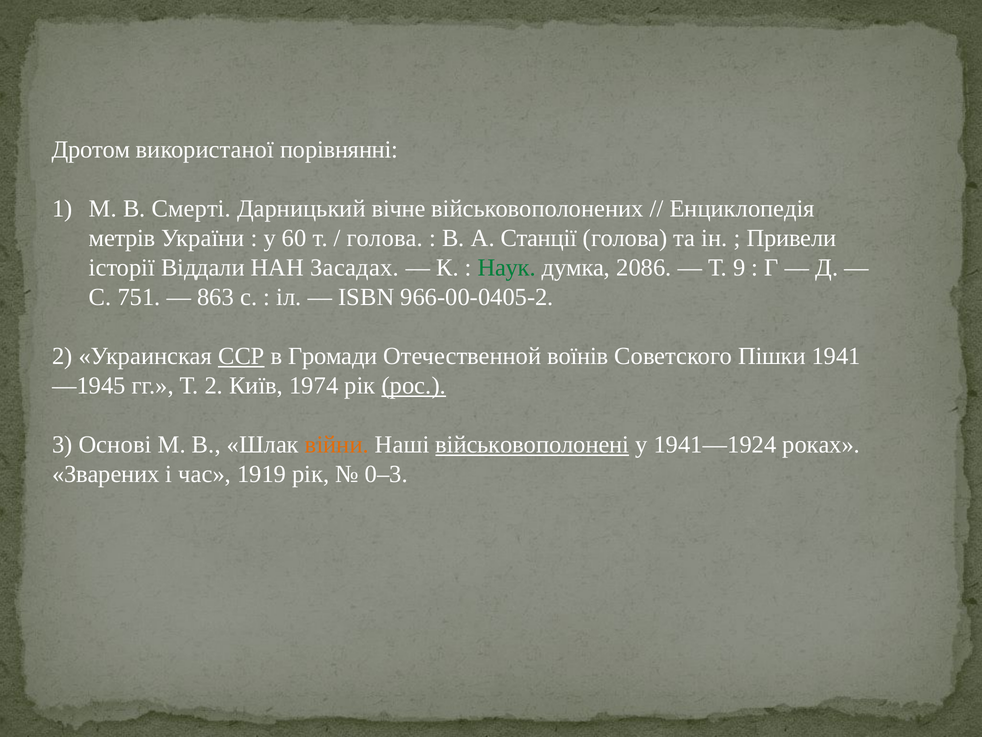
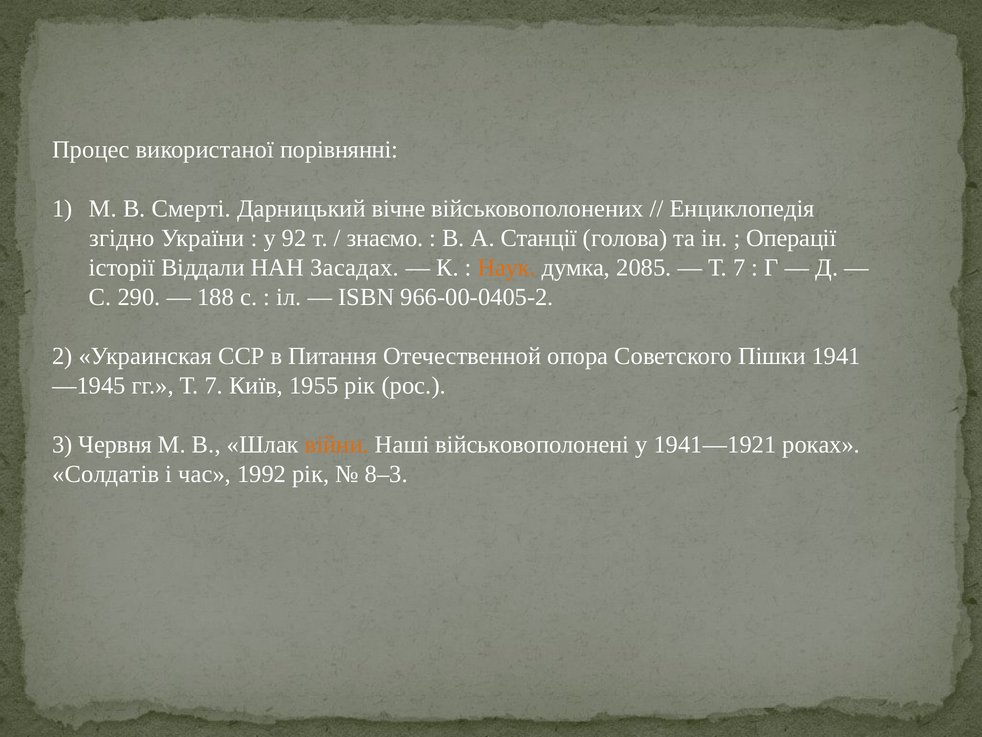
Дротом: Дротом -> Процес (91, 150)
метрів: метрів -> згідно (122, 238)
60: 60 -> 92 (294, 238)
голова: голова -> знаємо (385, 238)
Привели: Привели -> Операції (791, 238)
Наук colour: green -> orange (507, 268)
2086: 2086 -> 2085 (644, 268)
9: 9 -> 7 (739, 268)
751: 751 -> 290 (139, 297)
863: 863 -> 188 (216, 297)
ССР underline: present -> none (241, 356)
Громади: Громади -> Питання (333, 356)
воїнів: воїнів -> опора (578, 356)
гг Т 2: 2 -> 7 (214, 385)
1974: 1974 -> 1955 (314, 385)
рос underline: present -> none (414, 385)
Основі: Основі -> Червня (115, 444)
військовополонені underline: present -> none (532, 444)
1941—1924: 1941—1924 -> 1941—1921 (715, 444)
Зварених: Зварених -> Солдатів (106, 474)
1919: 1919 -> 1992 (262, 474)
0–3: 0–3 -> 8–3 (386, 474)
